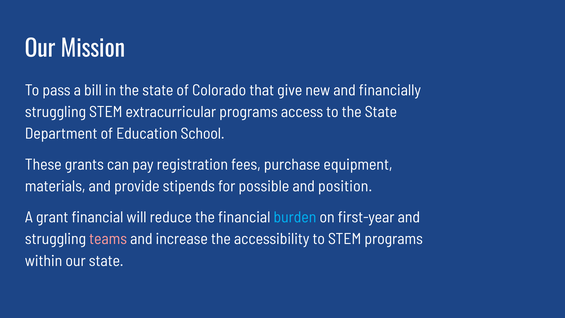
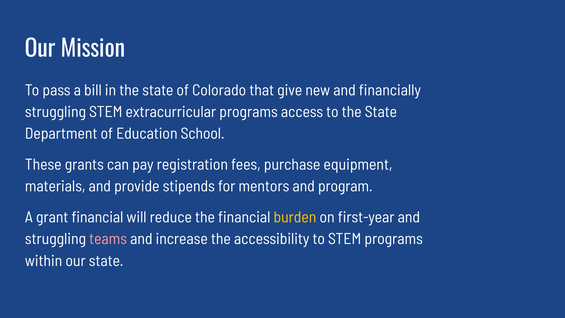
possible: possible -> mentors (264, 186)
position: position -> program (345, 186)
burden colour: light blue -> yellow (295, 217)
